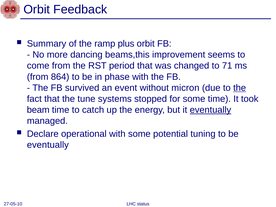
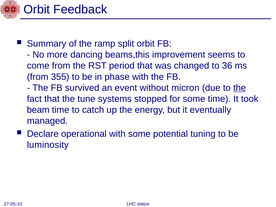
plus: plus -> split (126, 44)
71: 71 -> 36 (227, 66)
864: 864 -> 355 (60, 77)
eventually underline: present -> none (210, 110)
eventually: eventually -> luminosity (48, 145)
